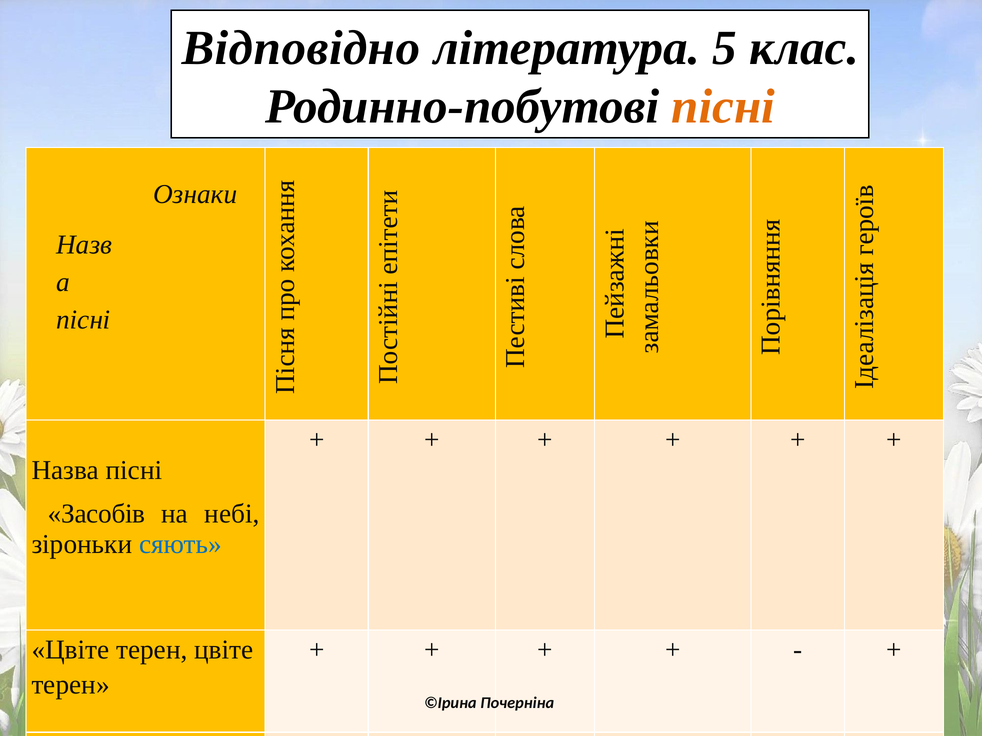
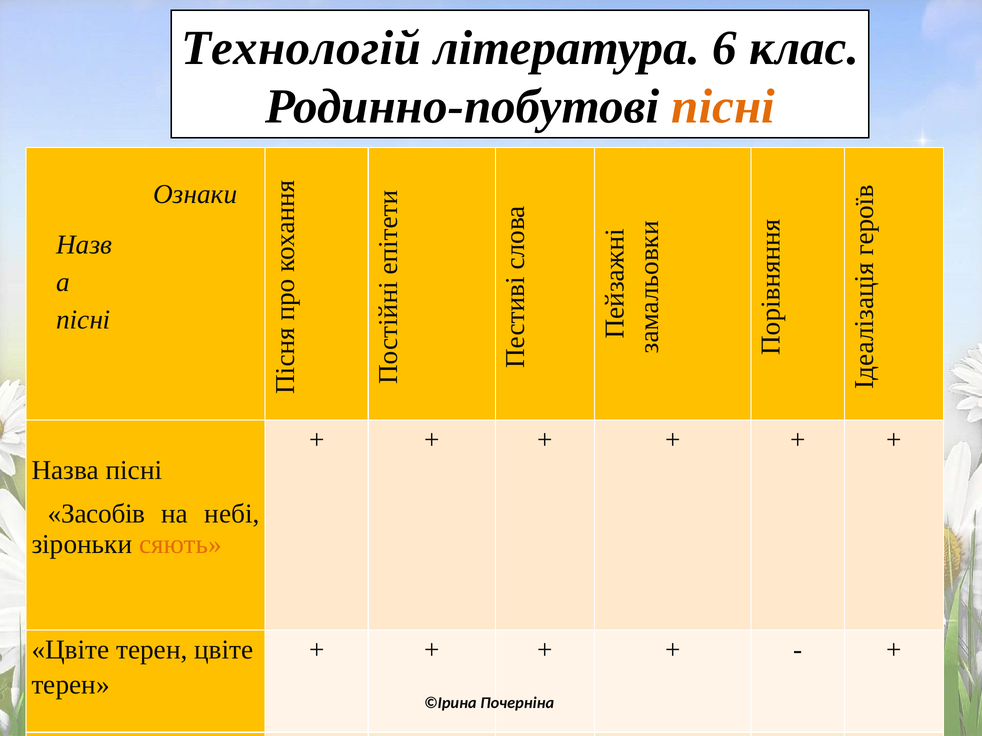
Відповідно: Відповідно -> Технологій (301, 48)
5: 5 -> 6 (725, 48)
сяють colour: blue -> orange (180, 545)
